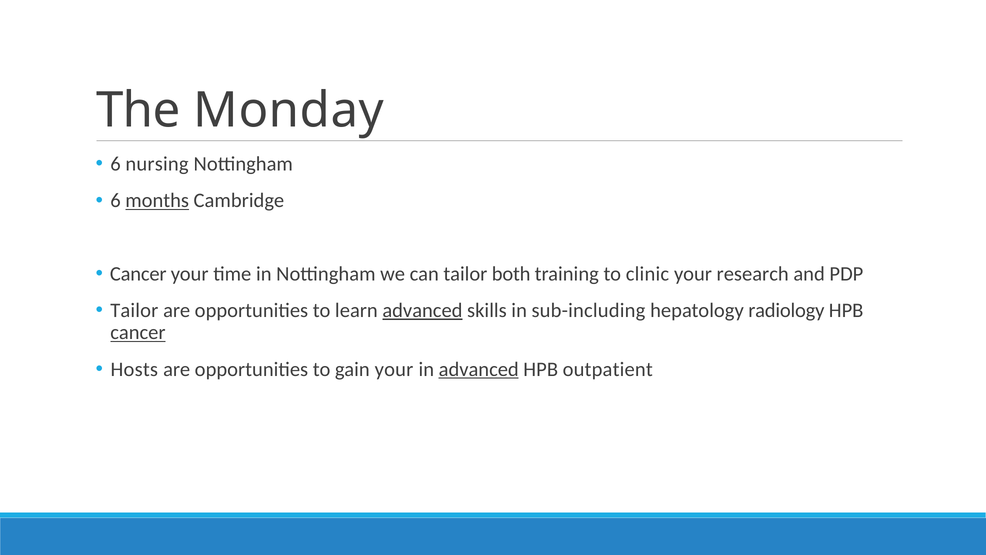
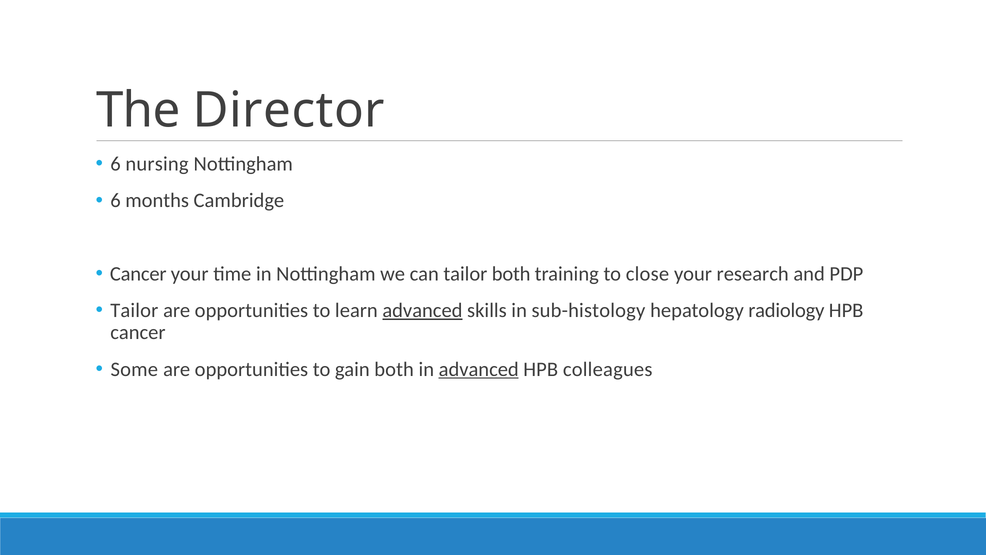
Monday: Monday -> Director (289, 110)
months underline: present -> none (157, 201)
clinic: clinic -> close (647, 274)
sub-including: sub-including -> sub-histology (588, 310)
cancer underline: present -> none (138, 332)
Hosts: Hosts -> Some (134, 369)
gain your: your -> both (394, 369)
outpatient: outpatient -> colleagues (608, 369)
